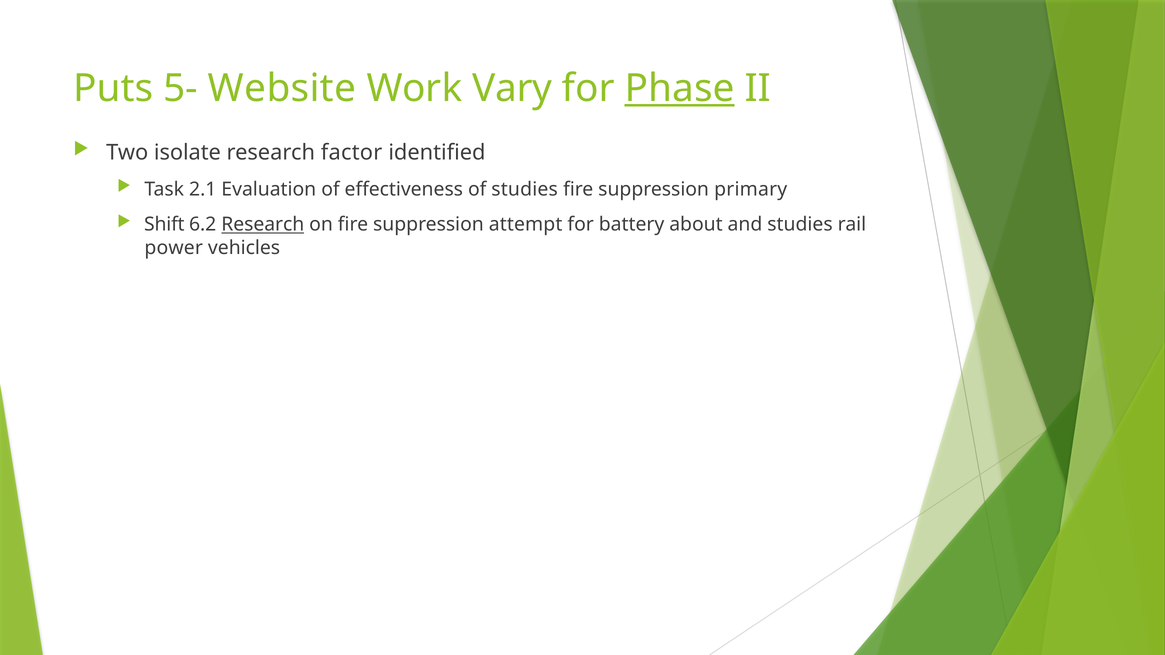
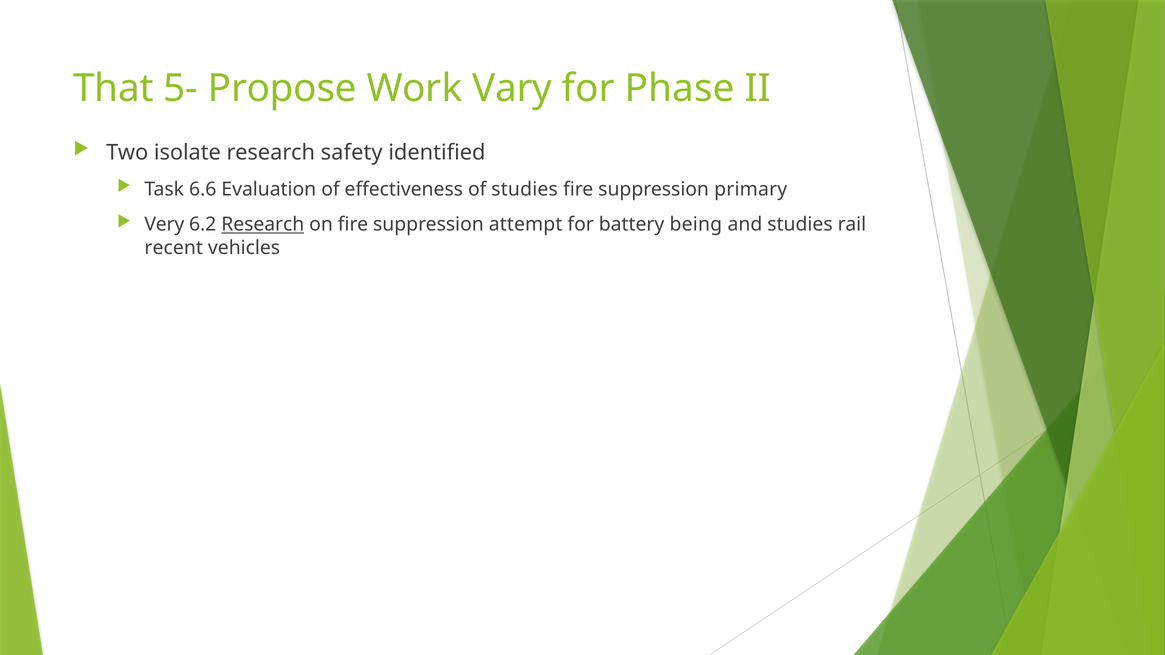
Puts: Puts -> That (113, 89)
Website: Website -> Propose (282, 89)
Phase underline: present -> none (680, 89)
factor: factor -> safety (352, 152)
2.1: 2.1 -> 6.6 (203, 189)
Shift: Shift -> Very (164, 225)
about: about -> being (696, 225)
power: power -> recent (174, 248)
